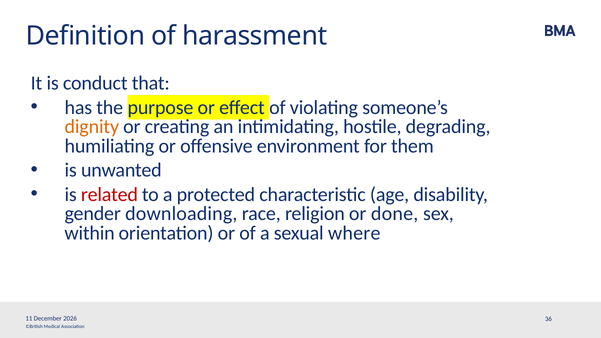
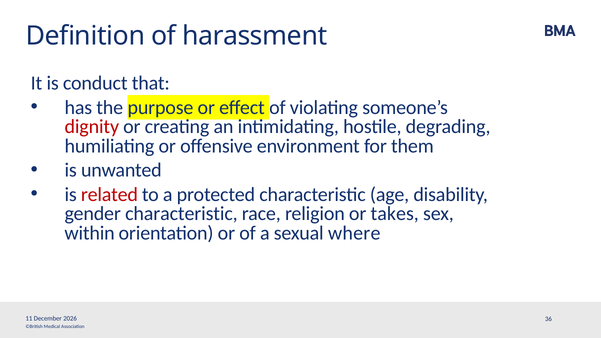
dignity colour: orange -> red (92, 127)
gender downloading: downloading -> characteristic (181, 214)
done: done -> takes (395, 214)
